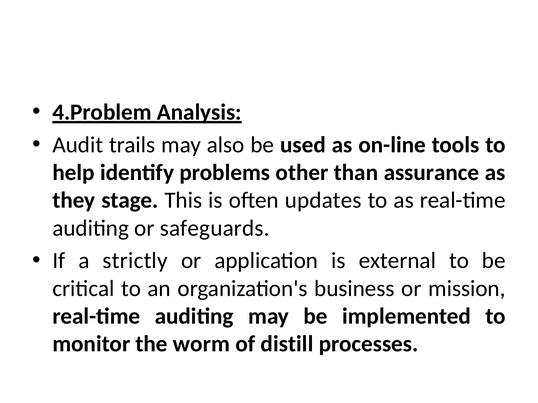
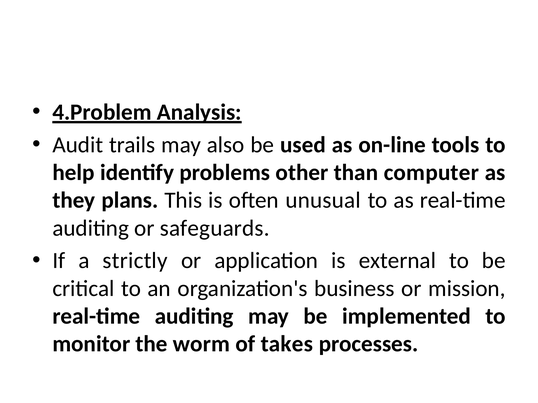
assurance: assurance -> computer (431, 173)
stage: stage -> plans (130, 201)
updates: updates -> unusual (323, 201)
distill: distill -> takes (287, 344)
